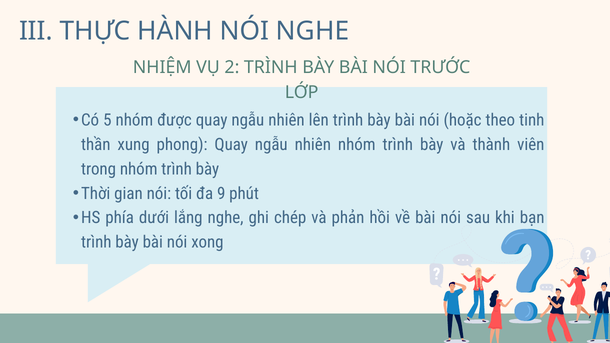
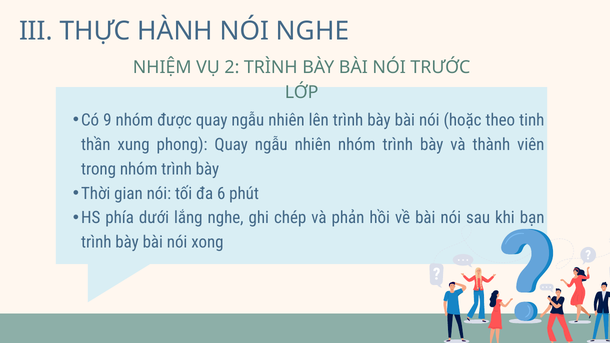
5: 5 -> 9 (107, 120)
9: 9 -> 6 (221, 194)
